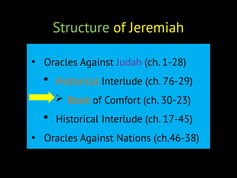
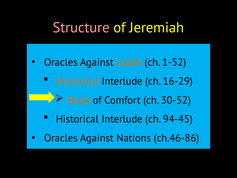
Structure colour: light green -> pink (81, 28)
Judah colour: purple -> orange (129, 62)
1-28: 1-28 -> 1-52 (174, 62)
76-29: 76-29 -> 16-29 (178, 81)
30-23: 30-23 -> 30-52 (176, 100)
17-45: 17-45 -> 94-45 (178, 119)
ch.46-38: ch.46-38 -> ch.46-86 (176, 138)
